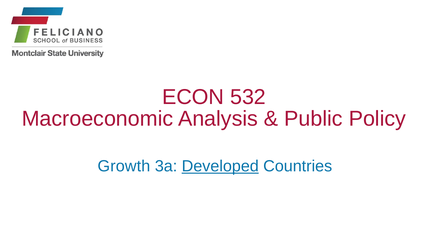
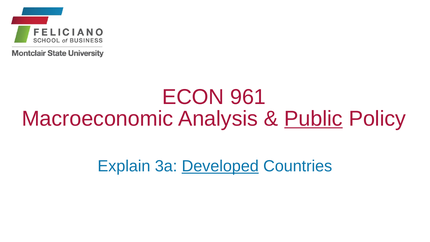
532: 532 -> 961 (248, 97)
Public underline: none -> present (313, 119)
Growth: Growth -> Explain (124, 166)
